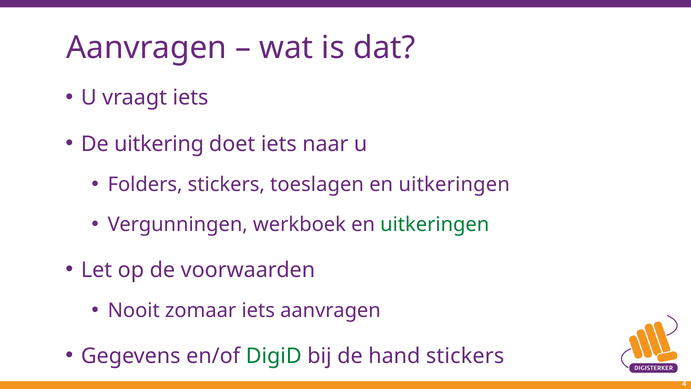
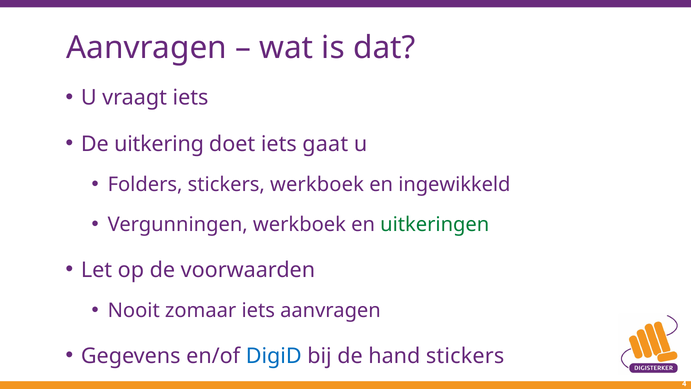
naar: naar -> gaat (325, 144)
stickers toeslagen: toeslagen -> werkboek (317, 185)
uitkeringen: uitkeringen -> ingewikkeld (454, 185)
DigiD colour: green -> blue (274, 356)
